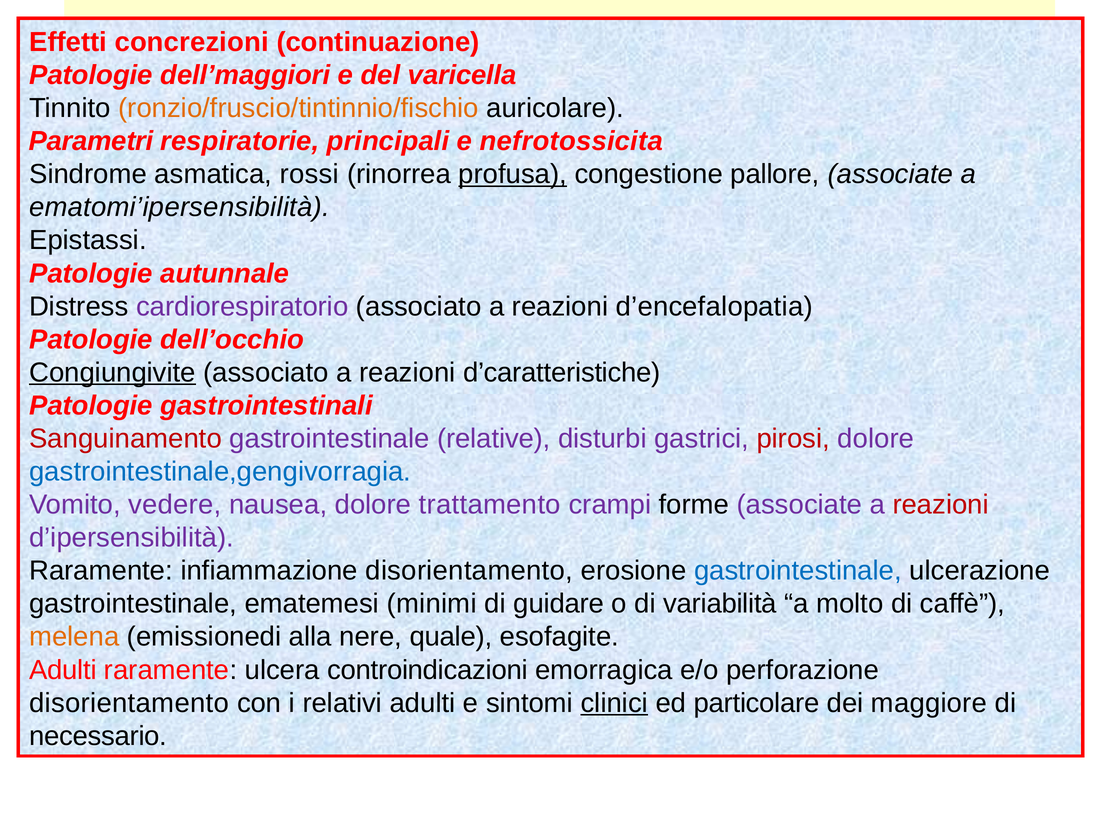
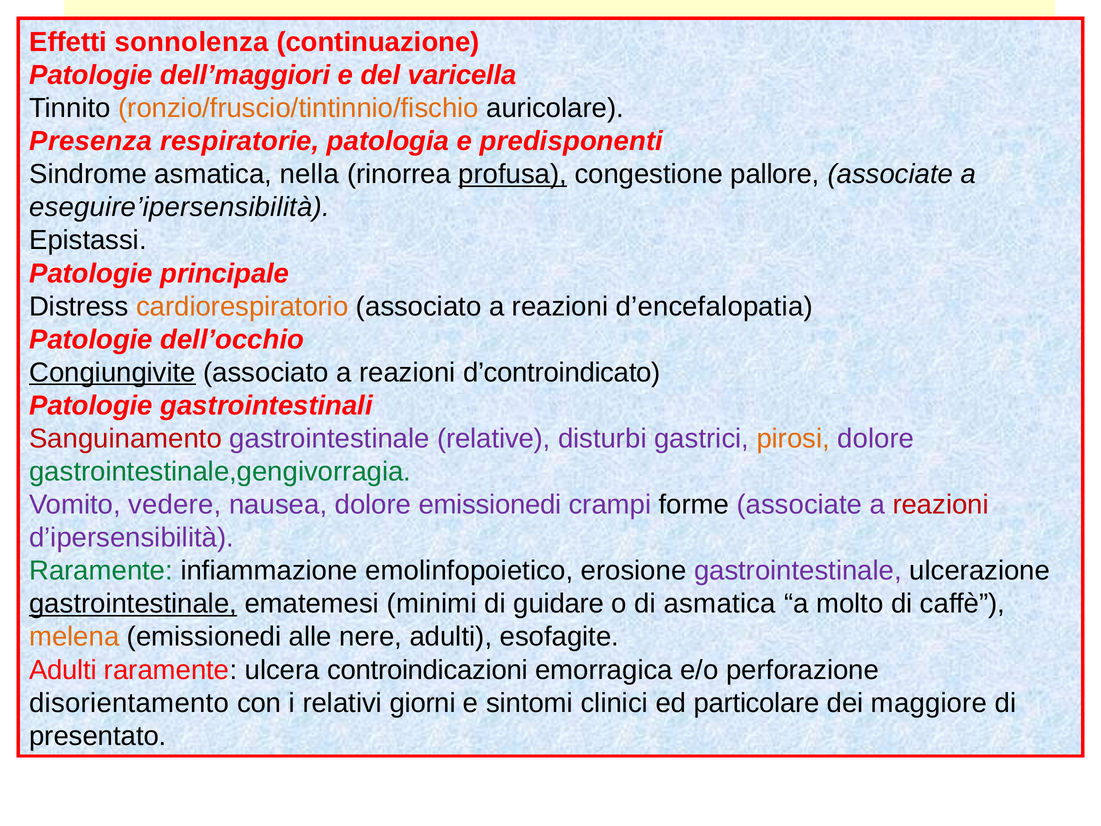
concrezioni: concrezioni -> sonnolenza (192, 42)
Parametri: Parametri -> Presenza (91, 141)
principali: principali -> patologia (388, 141)
nefrotossicita: nefrotossicita -> predisponenti (571, 141)
rossi: rossi -> nella (309, 174)
ematomi’ipersensibilità: ematomi’ipersensibilità -> eseguire’ipersensibilità (180, 207)
autunnale: autunnale -> principale (225, 273)
cardiorespiratorio colour: purple -> orange (242, 306)
d’caratteristiche: d’caratteristiche -> d’controindicato (562, 372)
pirosi colour: red -> orange (793, 439)
gastrointestinale,gengivorragia colour: blue -> green (220, 472)
dolore trattamento: trattamento -> emissionedi (490, 505)
Raramente colour: black -> green (101, 571)
infiammazione disorientamento: disorientamento -> emolinfopoietico (469, 571)
gastrointestinale colour: blue -> purple (798, 571)
gastrointestinale underline: none -> present (133, 604)
di variabilità: variabilità -> asmatica (720, 604)
alla: alla -> alle (310, 637)
nere quale: quale -> adulti (451, 637)
relativi adulti: adulti -> giorni (423, 703)
clinici underline: present -> none (614, 703)
necessario: necessario -> presentato (98, 736)
